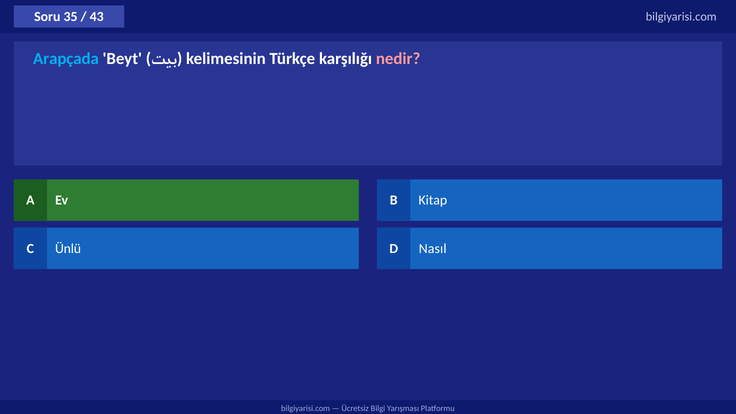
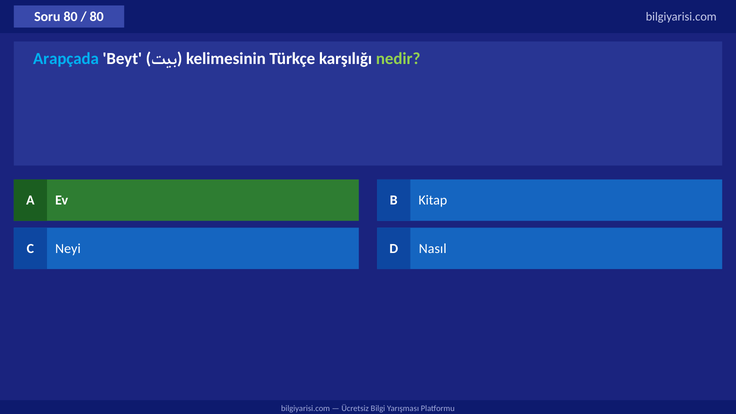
Soru 35: 35 -> 80 (71, 17)
43: 43 -> 80 (97, 17)
nedir colour: pink -> light green (398, 59)
Ünlü: Ünlü -> Neyi (68, 249)
